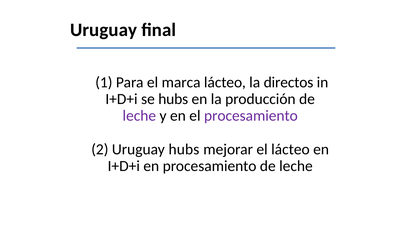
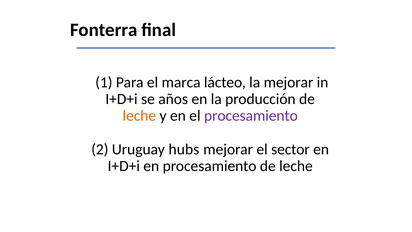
Uruguay: Uruguay -> Fonterra (104, 30)
la directos: directos -> mejorar (288, 82)
se hubs: hubs -> años (173, 99)
leche colour: purple -> orange (139, 116)
el lácteo: lácteo -> sector (290, 149)
